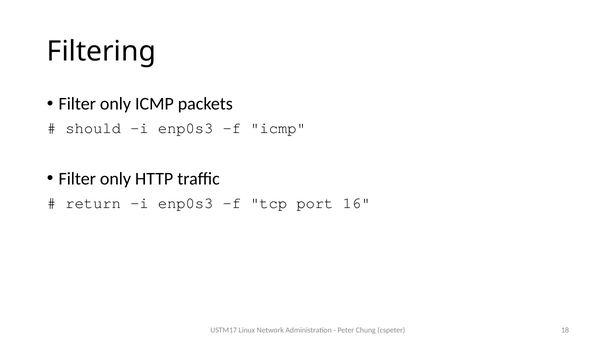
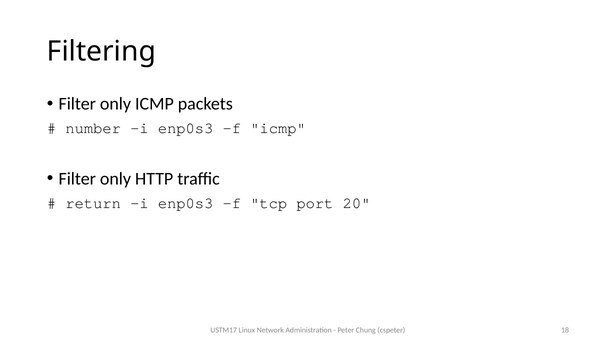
should: should -> number (93, 129)
16: 16 -> 20 (357, 203)
